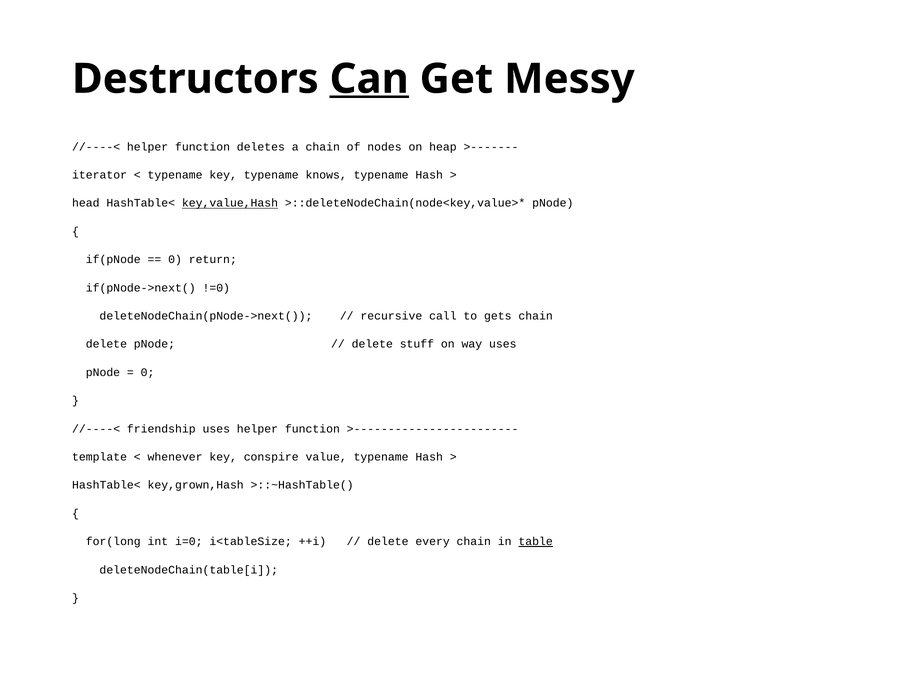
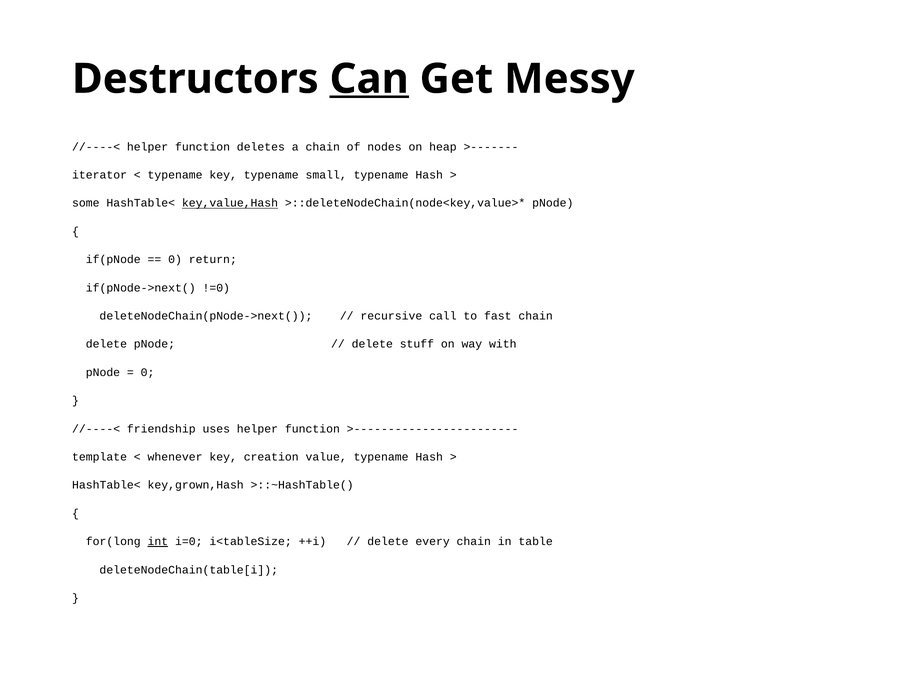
knows: knows -> small (326, 175)
head: head -> some (86, 203)
gets: gets -> fast (498, 316)
way uses: uses -> with (503, 344)
conspire: conspire -> creation (271, 457)
int underline: none -> present (158, 542)
table underline: present -> none (536, 542)
